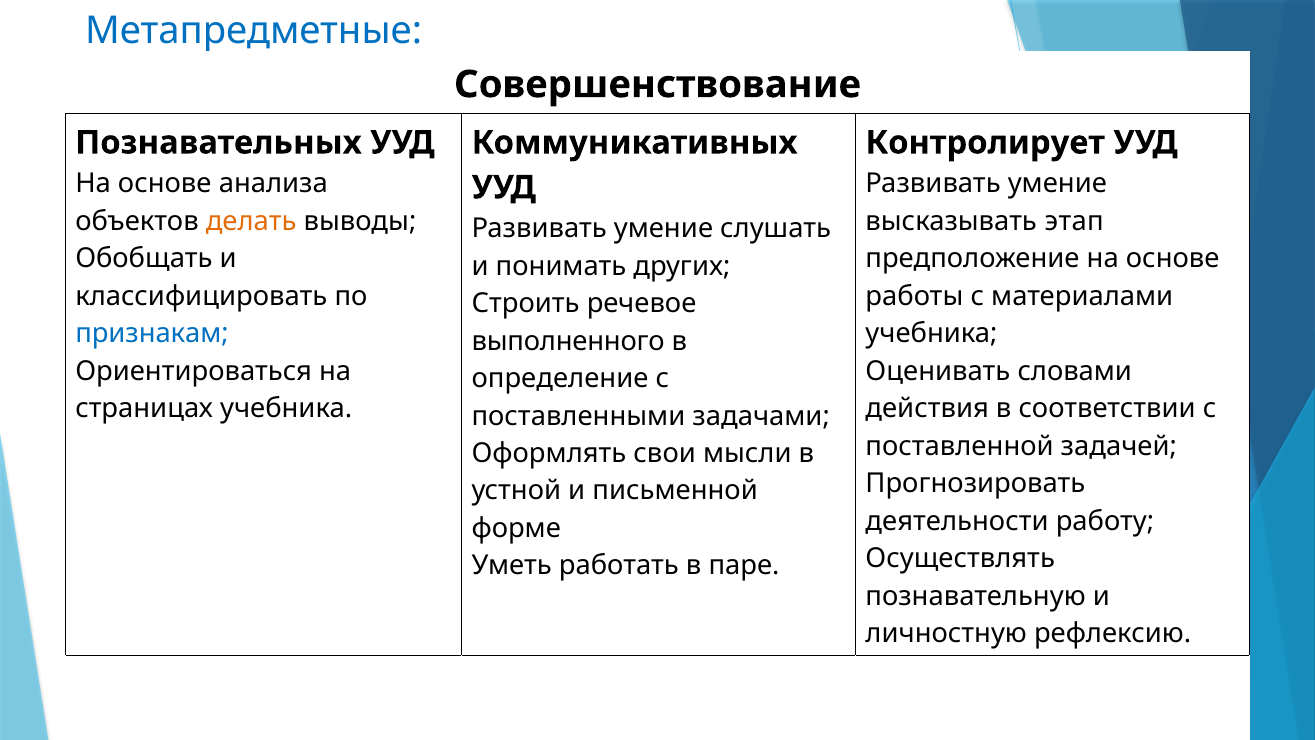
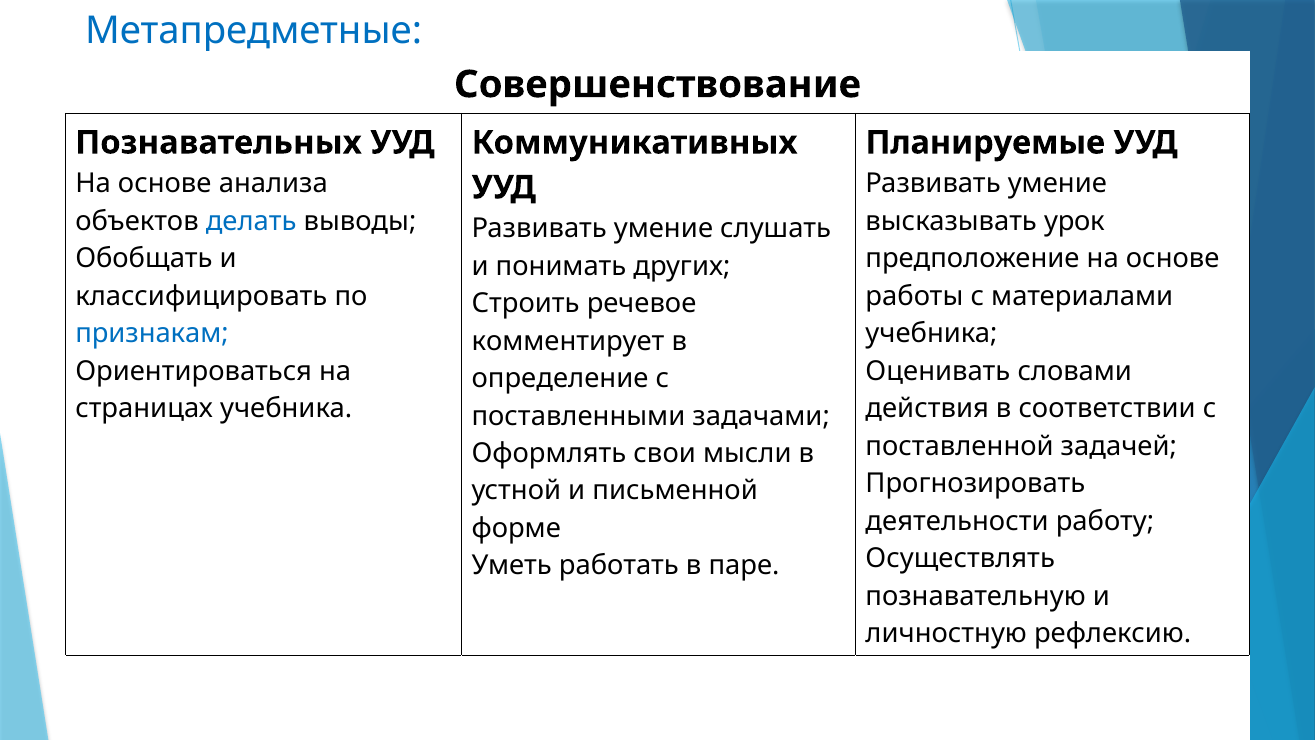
Контролирует: Контролирует -> Планируемые (985, 143)
делать colour: orange -> blue (251, 221)
этап: этап -> урок (1074, 221)
выполненного: выполненного -> комментирует (568, 341)
